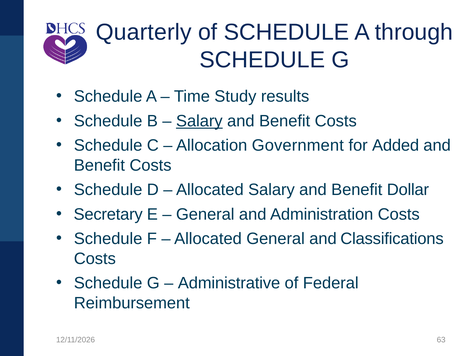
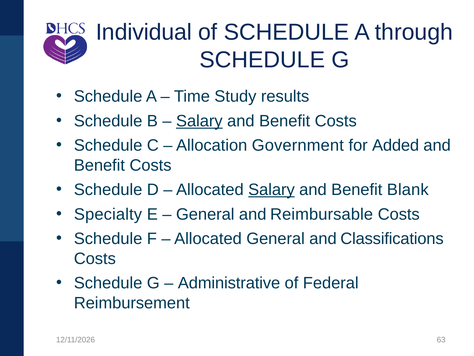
Quarterly: Quarterly -> Individual (144, 32)
Salary underline: none -> present (271, 190)
Dollar: Dollar -> Blank (408, 190)
Secretary: Secretary -> Specialty (108, 214)
Administration: Administration -> Reimbursable (322, 214)
